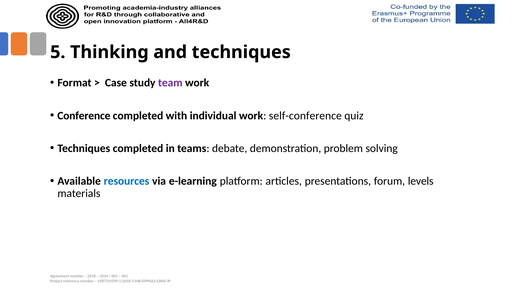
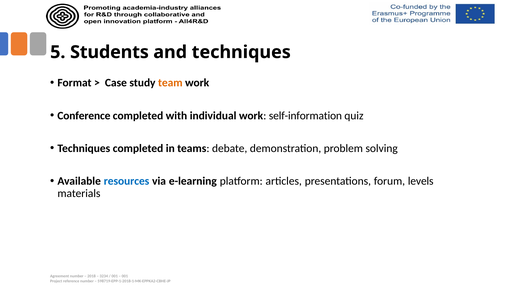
Thinking: Thinking -> Students (109, 52)
team colour: purple -> orange (170, 83)
self-conference: self-conference -> self-information (305, 116)
